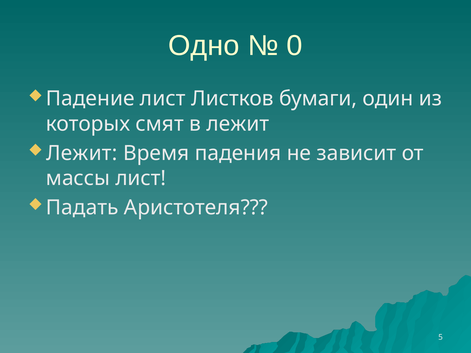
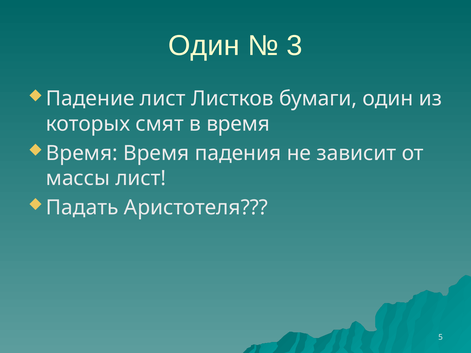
Одно: Одно -> Один (204, 46)
0: 0 -> 3 (295, 46)
в лежит: лежит -> время (238, 124)
Лежит: Лежит -> Время (82, 153)
